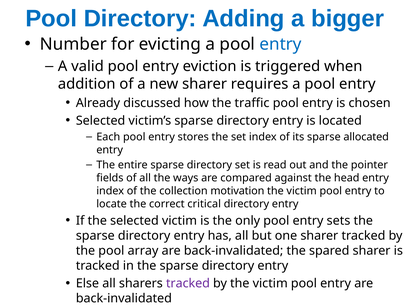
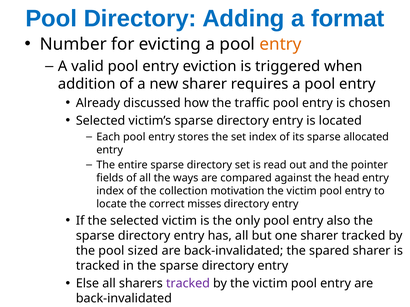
bigger: bigger -> format (348, 19)
entry colour: blue -> orange (281, 44)
critical: critical -> misses (204, 204)
sets: sets -> also (339, 221)
array: array -> sized (143, 251)
